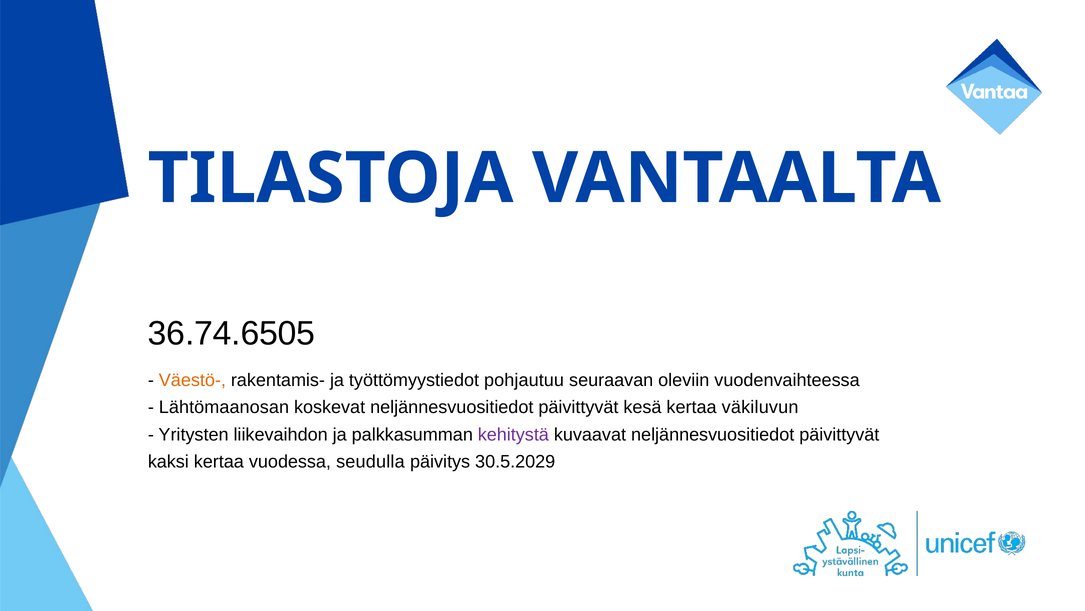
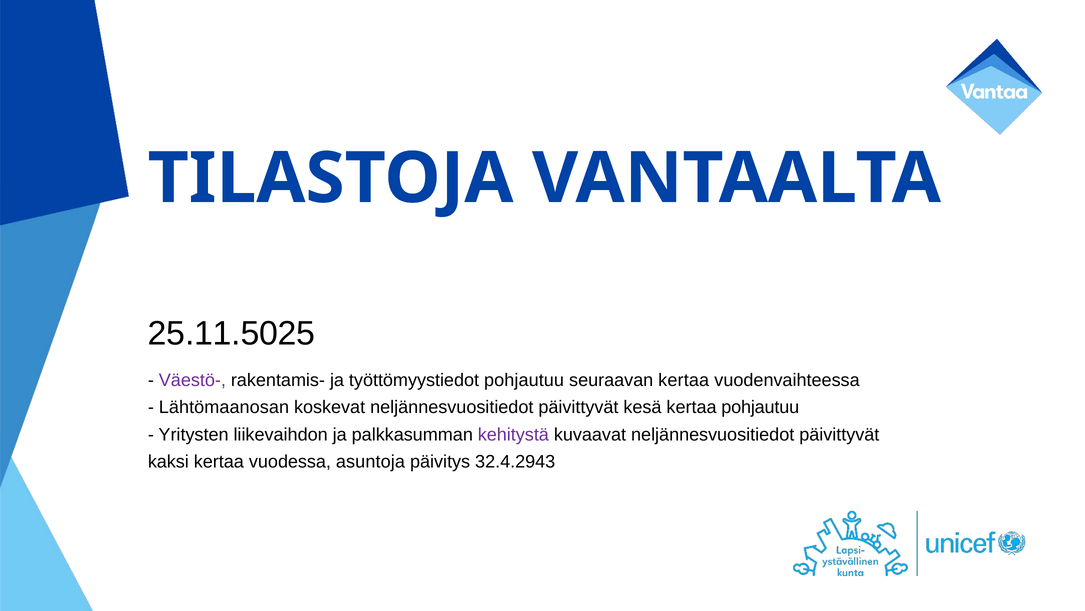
36.74.6505: 36.74.6505 -> 25.11.5025 (232, 333)
Väestö- colour: orange -> purple (192, 380)
seuraavan oleviin: oleviin -> kertaa (684, 380)
kertaa väkiluvun: väkiluvun -> pohjautuu (760, 407)
seudulla: seudulla -> asuntoja (370, 461)
30.5.2029: 30.5.2029 -> 32.4.2943 (515, 461)
